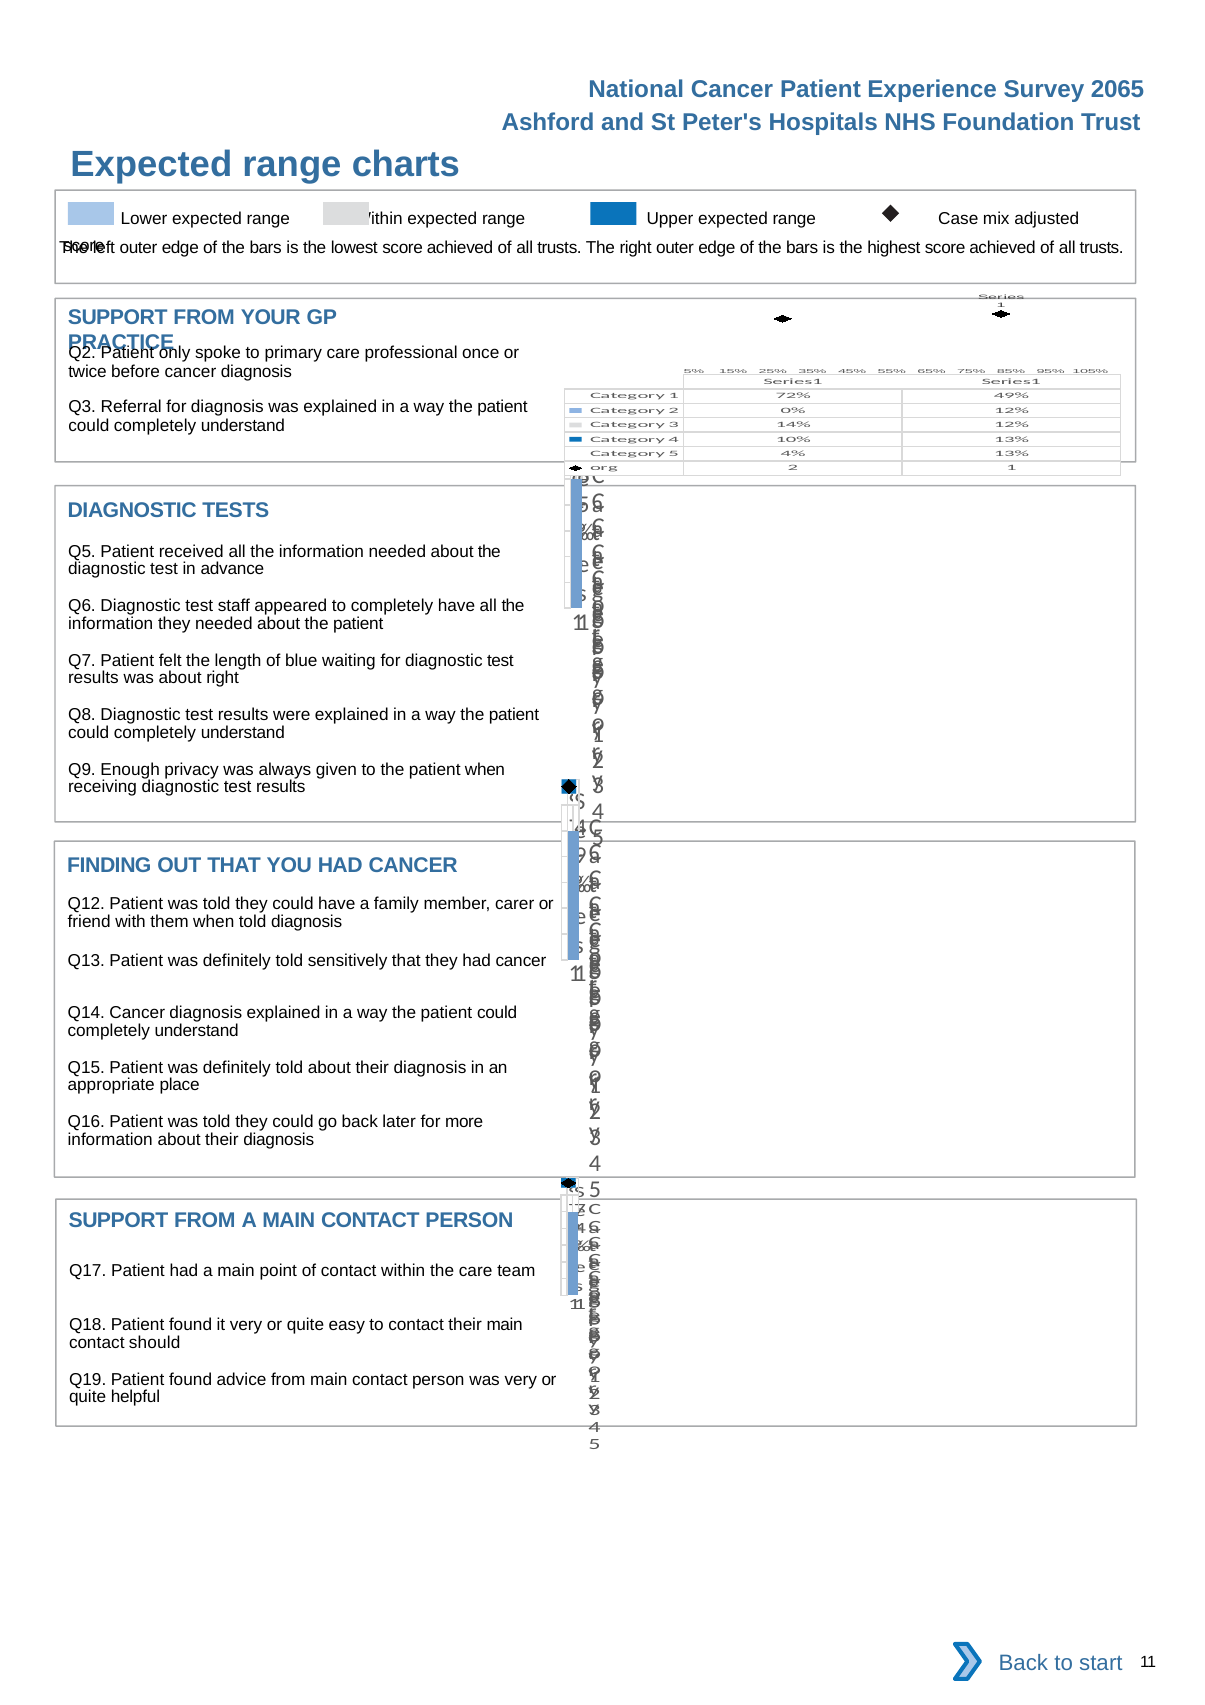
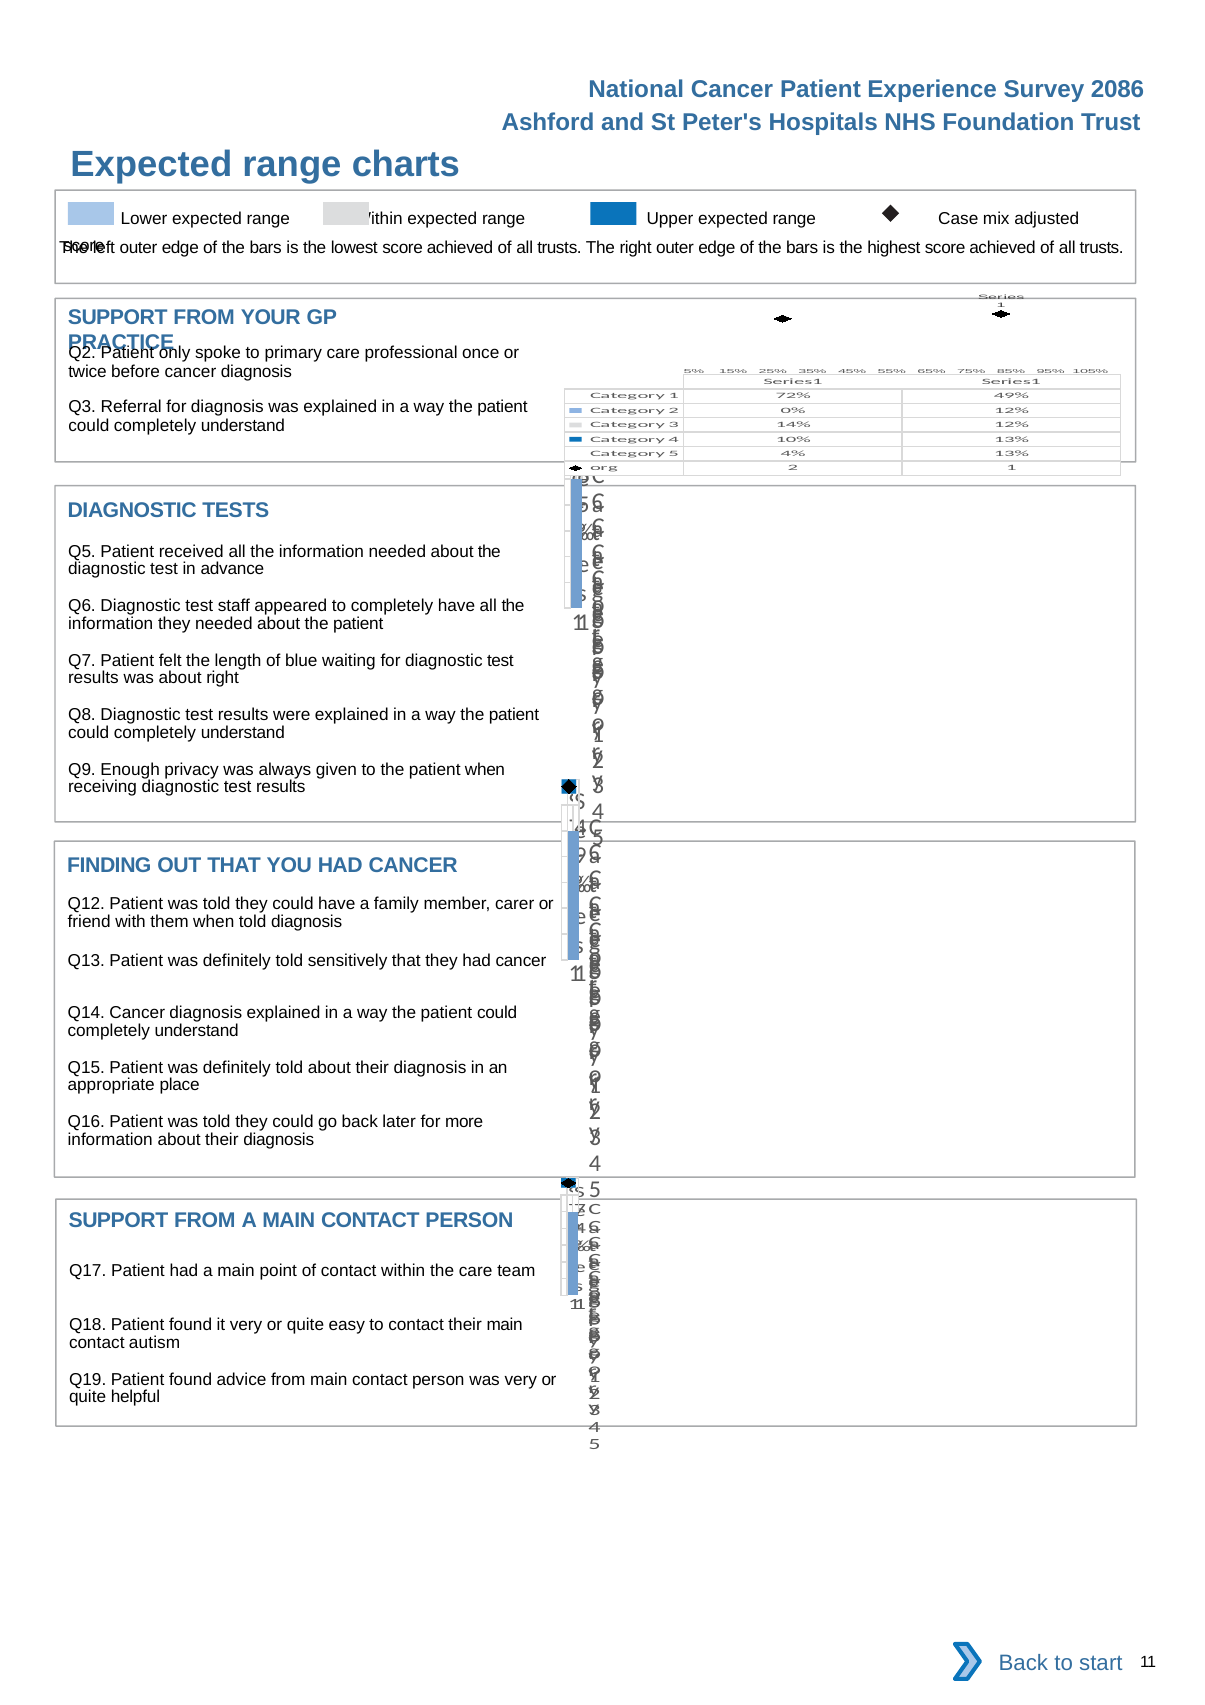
2065: 2065 -> 2086 (1117, 90)
should: should -> autism (155, 1343)
